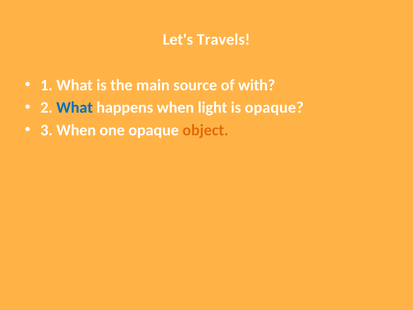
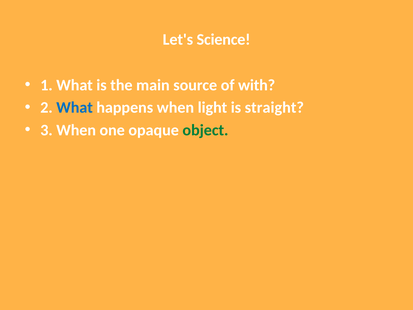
Travels: Travels -> Science (224, 39)
is opaque: opaque -> straight (274, 108)
object colour: orange -> green (205, 130)
